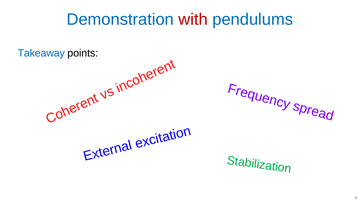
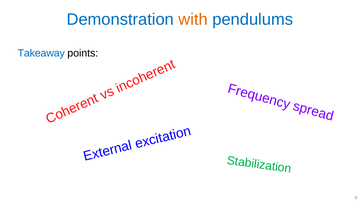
with colour: red -> orange (193, 19)
